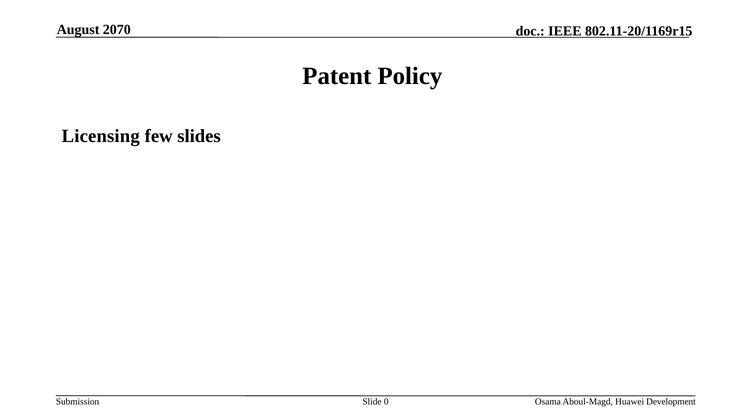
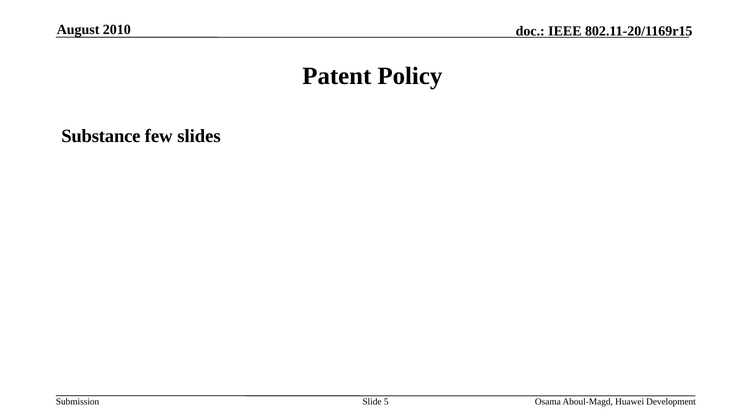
2070: 2070 -> 2010 (117, 30)
Licensing: Licensing -> Substance (101, 136)
0: 0 -> 5 (386, 402)
